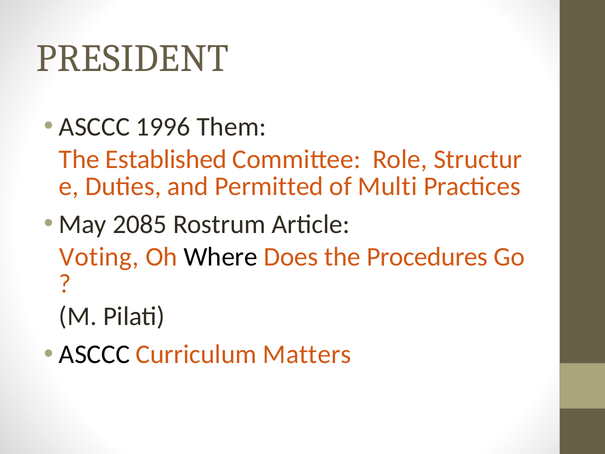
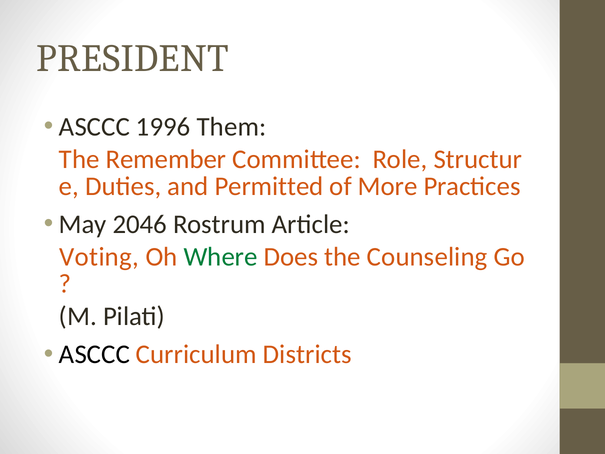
Established: Established -> Remember (166, 159)
Multi: Multi -> More (388, 186)
2085: 2085 -> 2046 (140, 224)
Where colour: black -> green (221, 257)
Procedures: Procedures -> Counseling (427, 257)
Matters: Matters -> Districts (307, 354)
